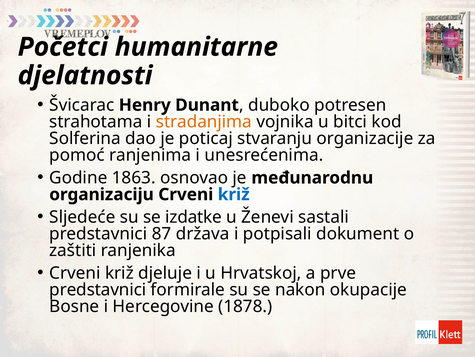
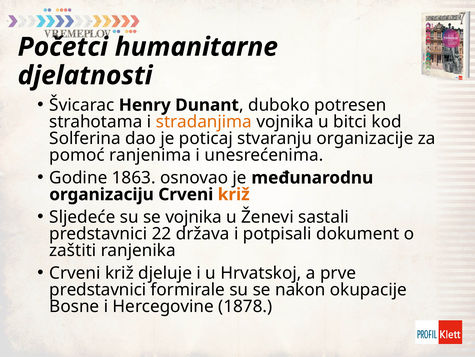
križ colour: blue -> orange (234, 194)
se izdatke: izdatke -> vojnika (194, 217)
87: 87 -> 22 (161, 233)
